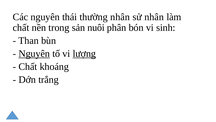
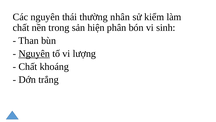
sử nhân: nhân -> kiểm (154, 17)
nuôi: nuôi -> hiện (96, 28)
lượng underline: present -> none (84, 53)
